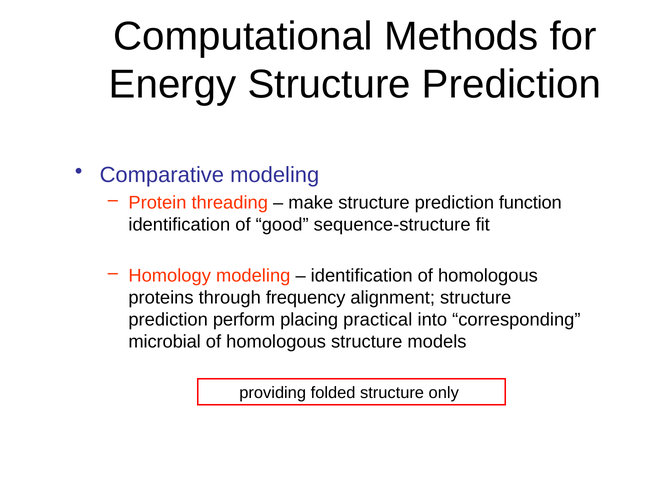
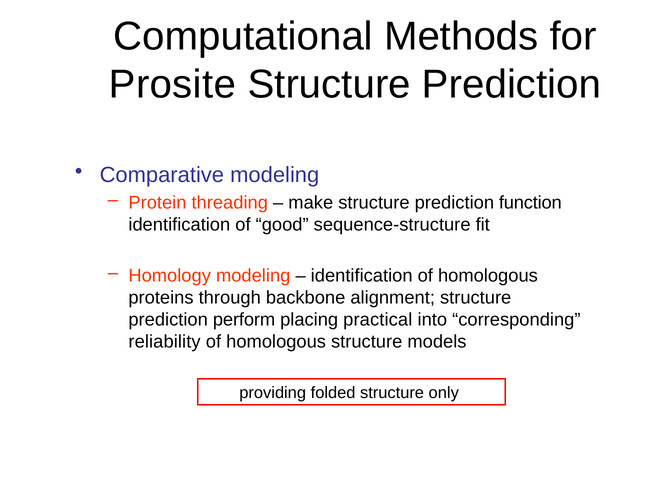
Energy: Energy -> Prosite (172, 85)
frequency: frequency -> backbone (306, 298)
microbial: microbial -> reliability (165, 342)
